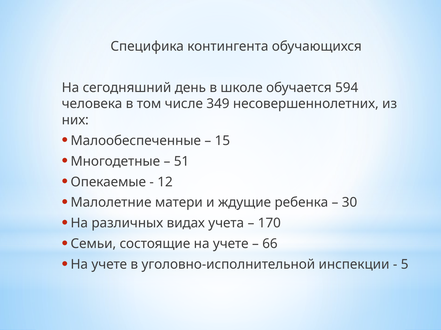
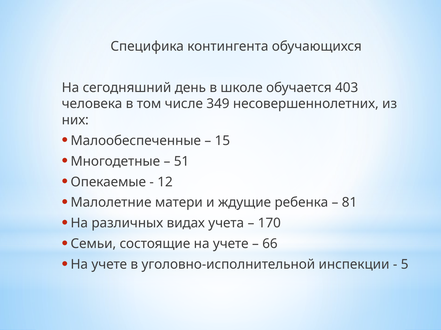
594: 594 -> 403 (347, 88)
30: 30 -> 81 (350, 203)
